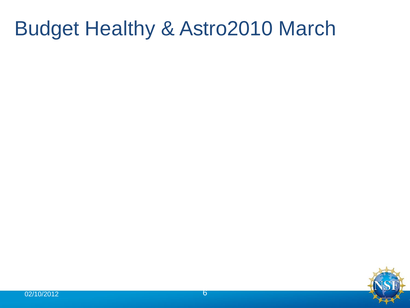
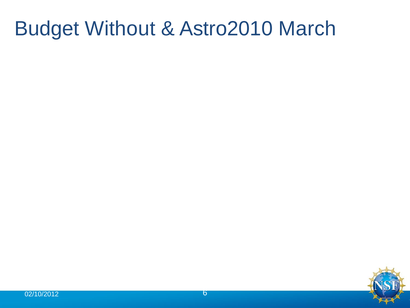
Healthy: Healthy -> Without (120, 29)
